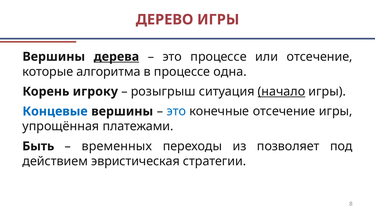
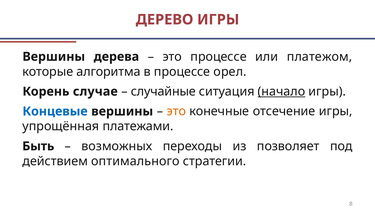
дерева underline: present -> none (116, 57)
или отсечение: отсечение -> платежом (320, 57)
одна: одна -> орел (230, 72)
игроку: игроку -> случае (95, 91)
розыгрыш: розыгрыш -> случайные (163, 91)
это colour: blue -> orange (176, 111)
временных: временных -> возможных (117, 146)
эвристическая: эвристическая -> оптимального (135, 161)
